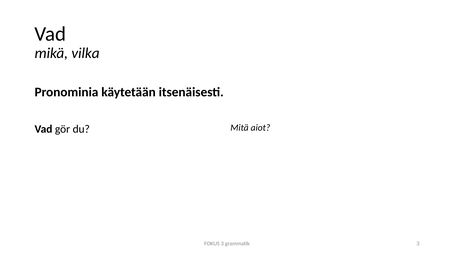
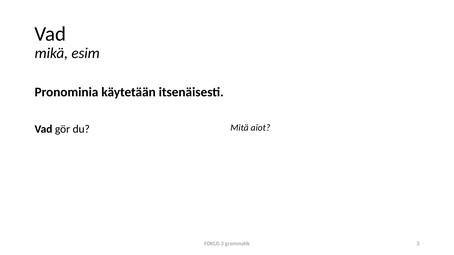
vilka: vilka -> esim (86, 53)
